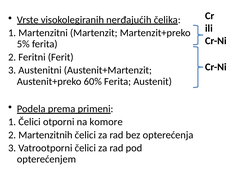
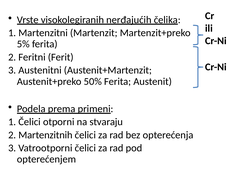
60%: 60% -> 50% (93, 82)
komore: komore -> stvaraju (106, 122)
